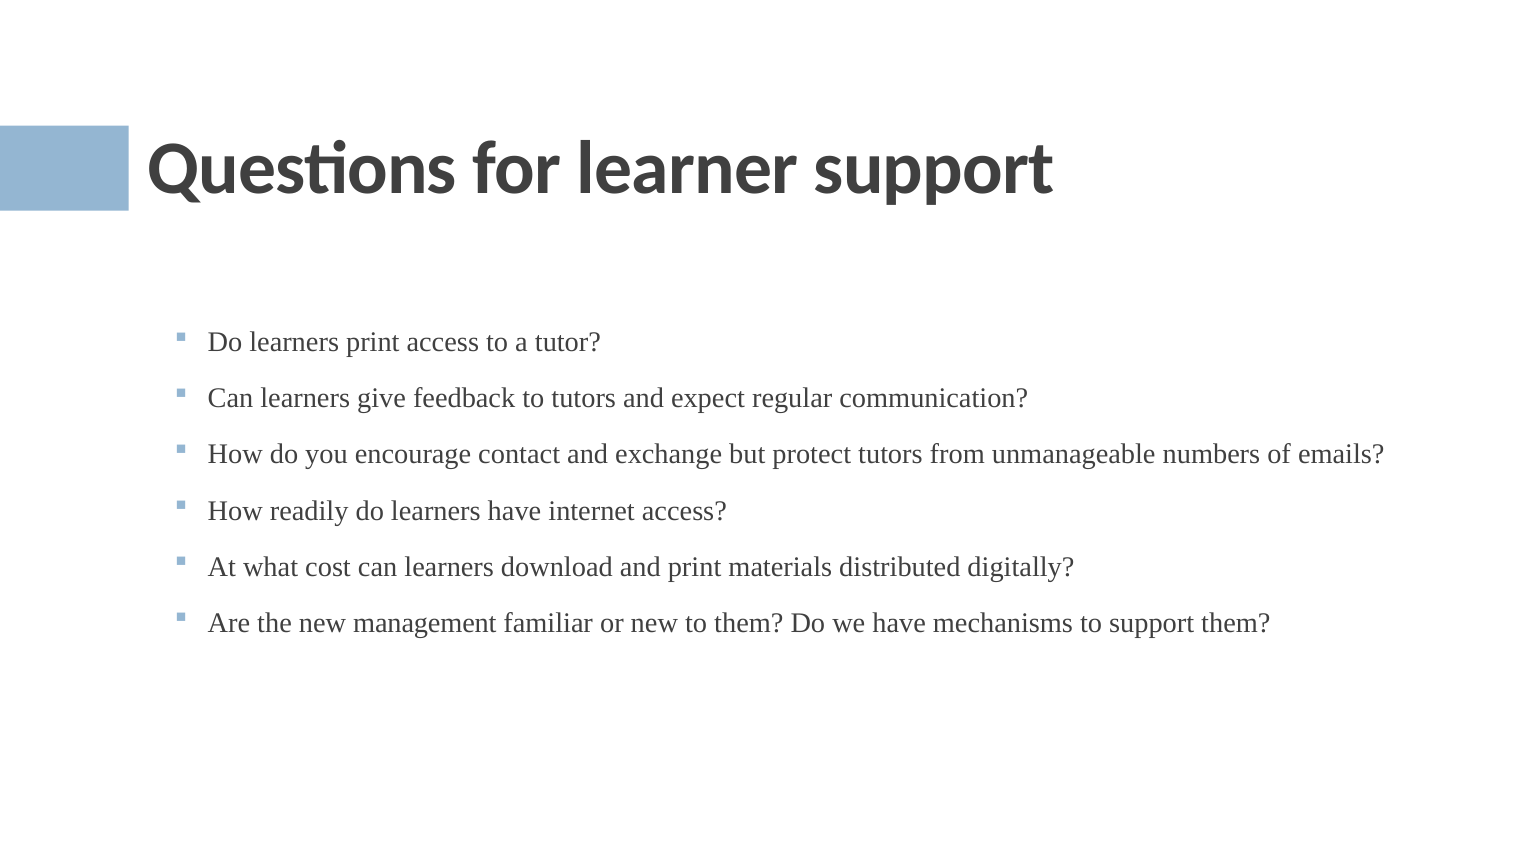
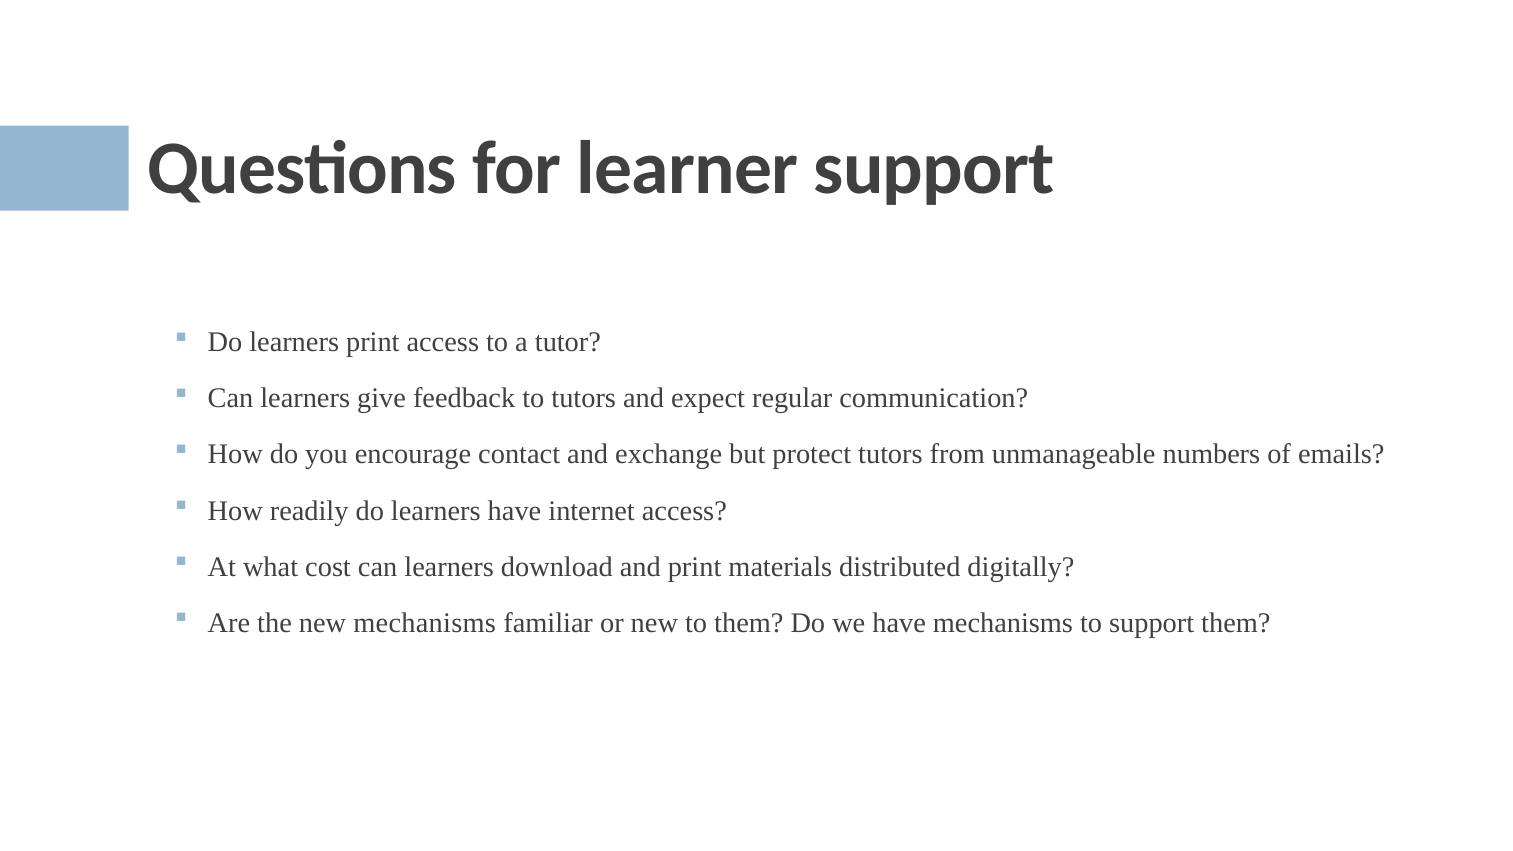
new management: management -> mechanisms (425, 623)
